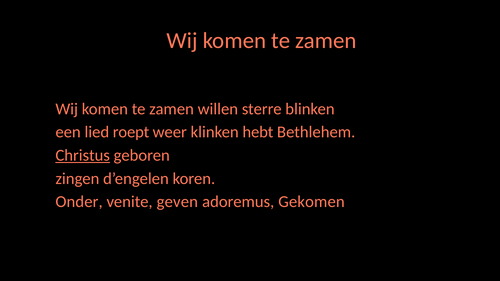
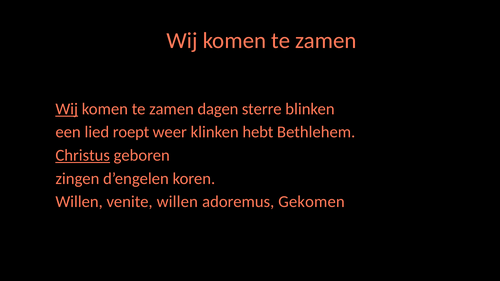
Wij underline: none -> present (67, 109)
willen: willen -> dagen (218, 109)
Onder: Onder -> Willen (79, 202)
venite geven: geven -> willen (177, 202)
